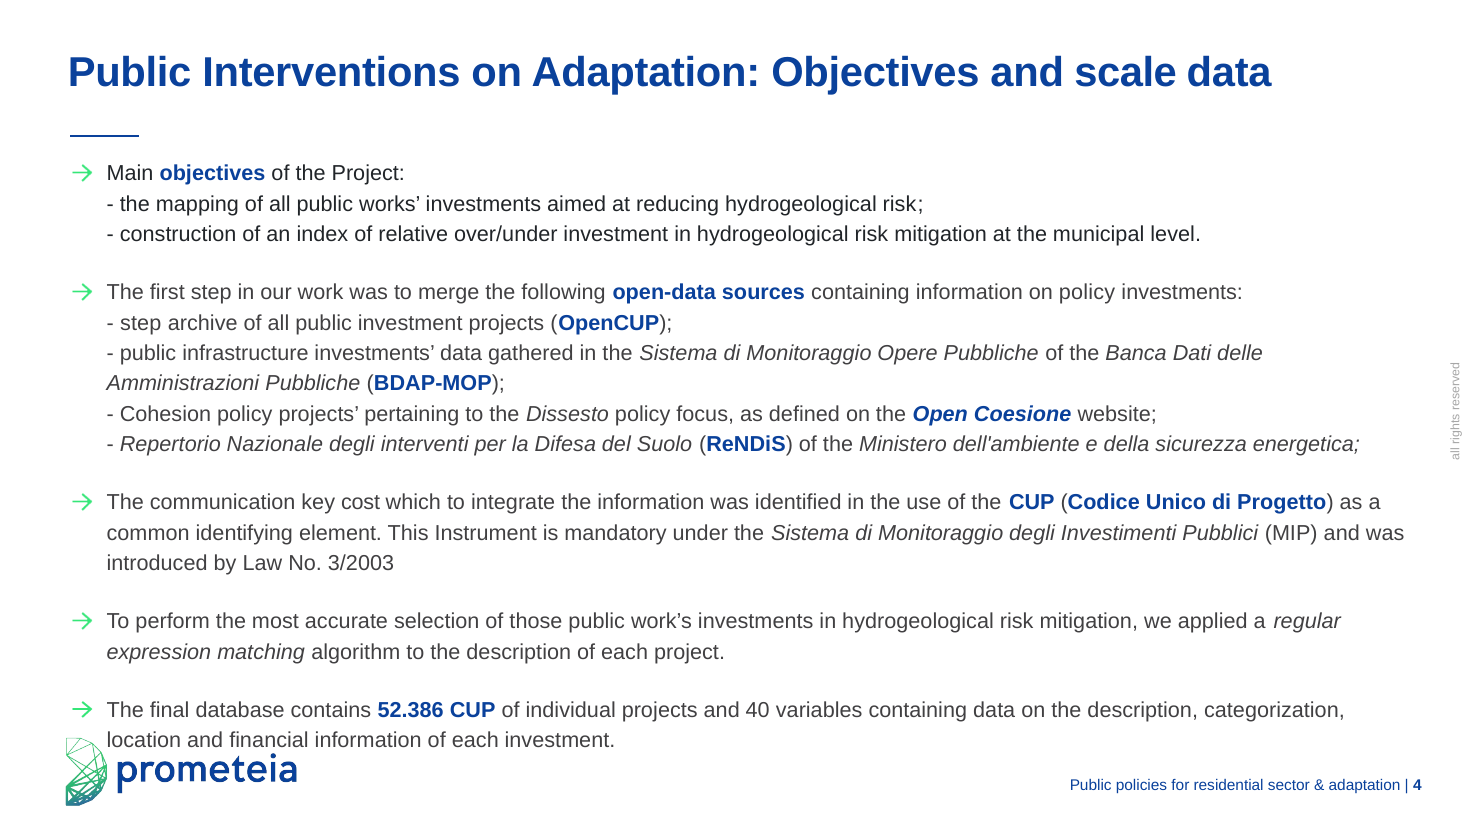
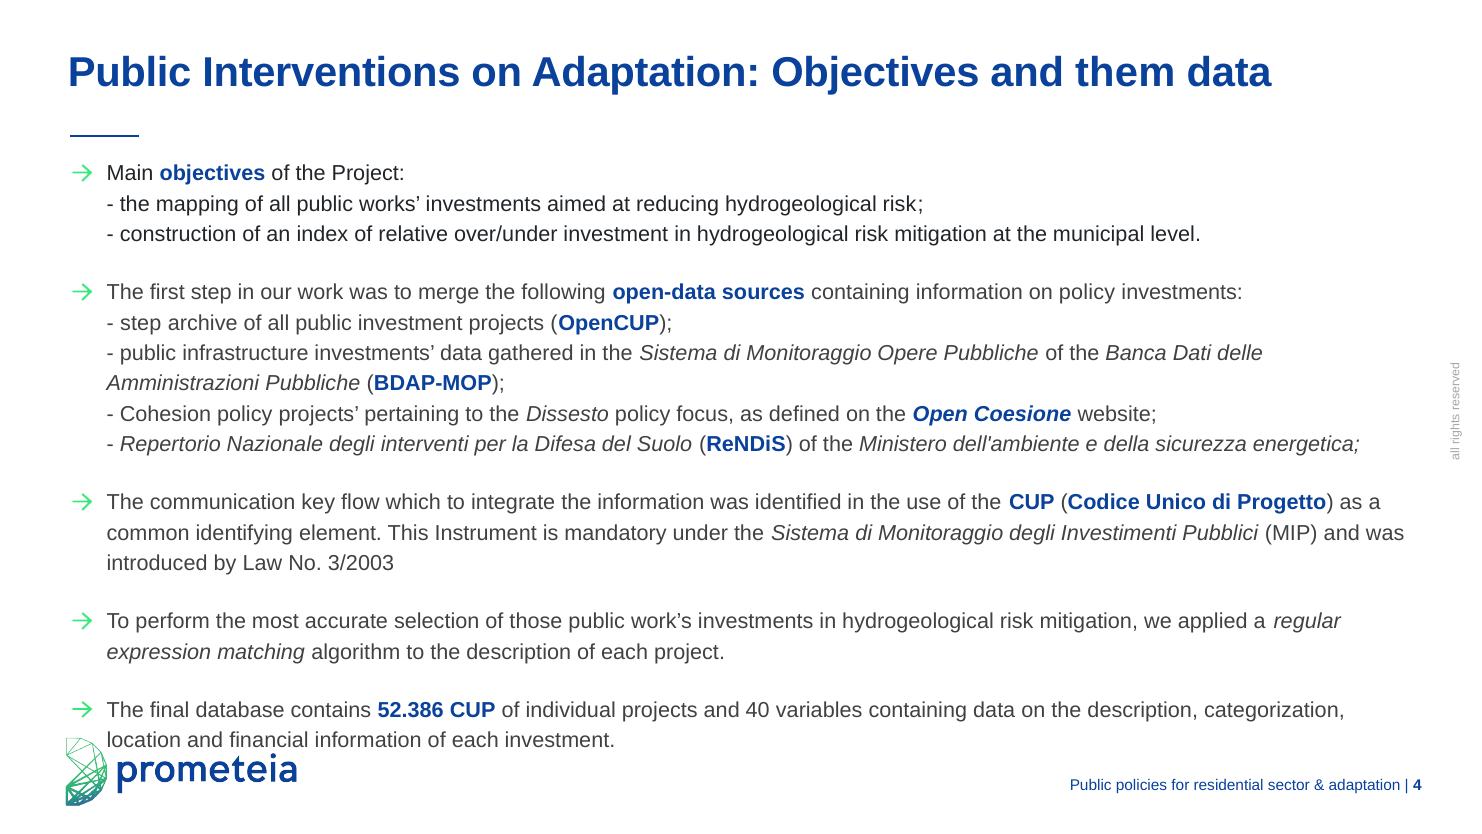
scale: scale -> them (1125, 72)
cost: cost -> flow (360, 502)
